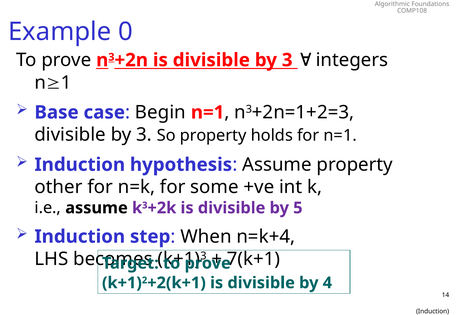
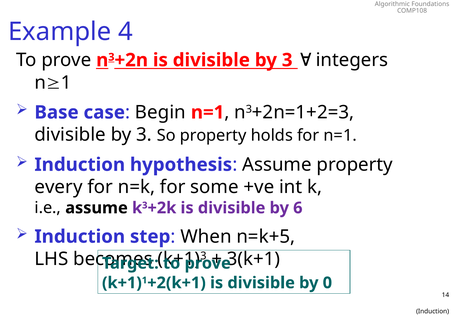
0: 0 -> 4 (125, 32)
other: other -> every (59, 187)
5: 5 -> 6 (298, 208)
n=k+4: n=k+4 -> n=k+5 (266, 237)
7(k+1: 7(k+1 -> 3(k+1 (254, 260)
2: 2 -> 1 (145, 281)
4: 4 -> 0 (327, 283)
